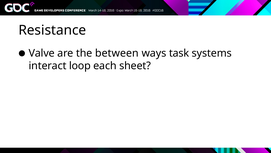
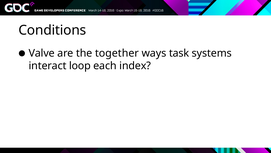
Resistance: Resistance -> Conditions (52, 30)
between: between -> together (117, 53)
sheet: sheet -> index (135, 66)
